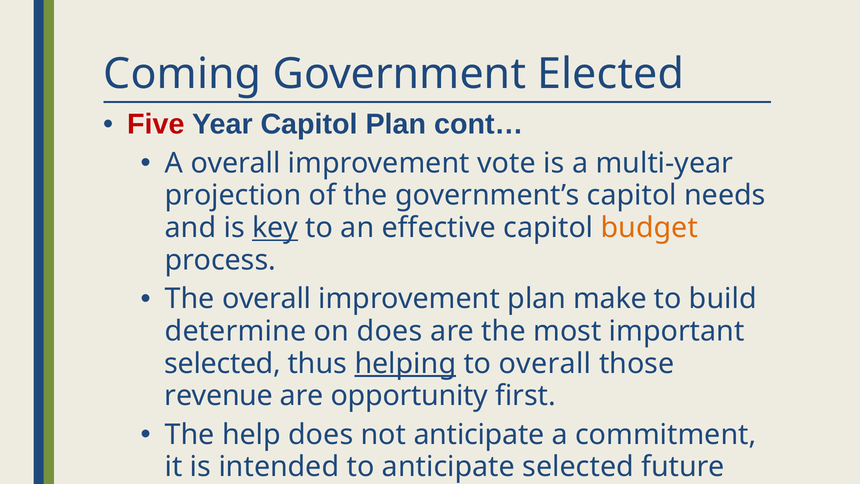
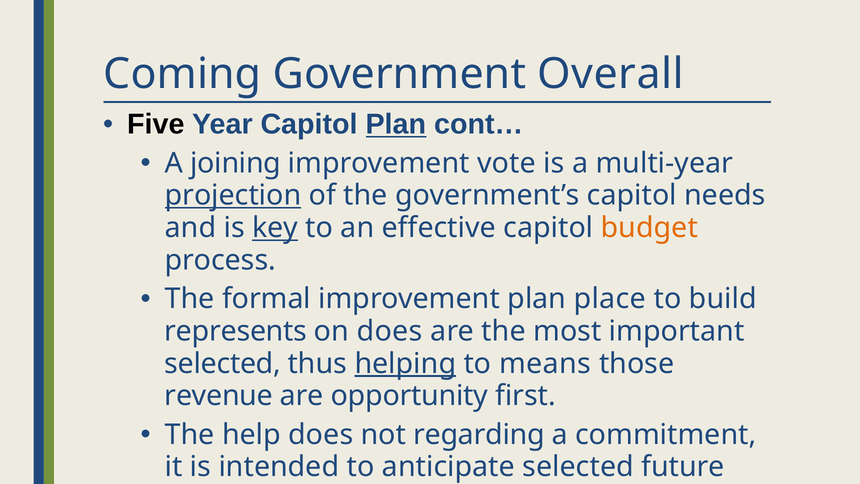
Elected: Elected -> Overall (611, 74)
Five colour: red -> black (156, 124)
Plan underline: none -> present (396, 124)
A overall: overall -> joining (236, 163)
projection underline: none -> present (233, 195)
The overall: overall -> formal (266, 299)
make: make -> place (610, 299)
determine: determine -> represents (236, 331)
to overall: overall -> means (545, 363)
not anticipate: anticipate -> regarding (479, 434)
